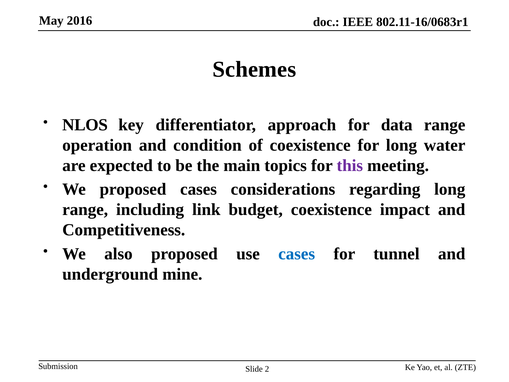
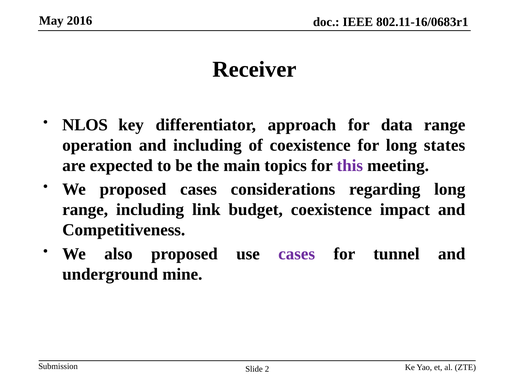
Schemes: Schemes -> Receiver (254, 69)
and condition: condition -> including (207, 145)
water: water -> states (445, 145)
cases colour: blue -> purple (297, 254)
